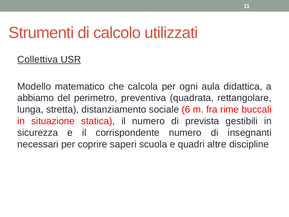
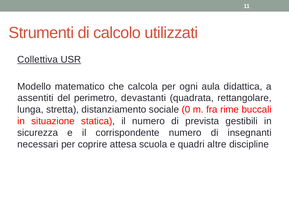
abbiamo: abbiamo -> assentiti (35, 98)
preventiva: preventiva -> devastanti (144, 98)
6: 6 -> 0 (186, 109)
saperi: saperi -> attesa (123, 144)
